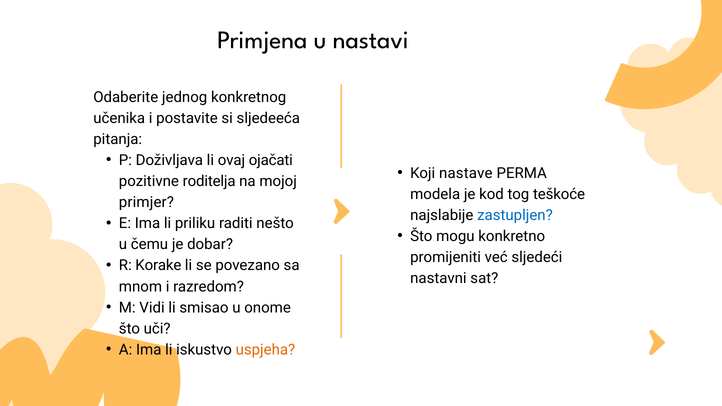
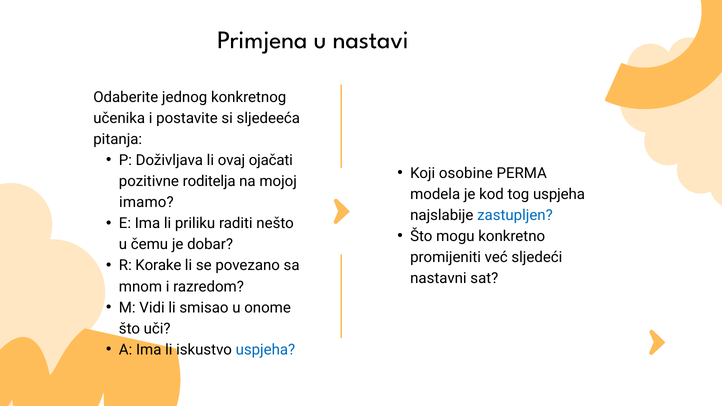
nastave: nastave -> osobine (466, 173)
tog teškoće: teškoće -> uspjeha (559, 194)
primjer: primjer -> imamo (146, 202)
uspjeha colour: orange -> blue (265, 350)
